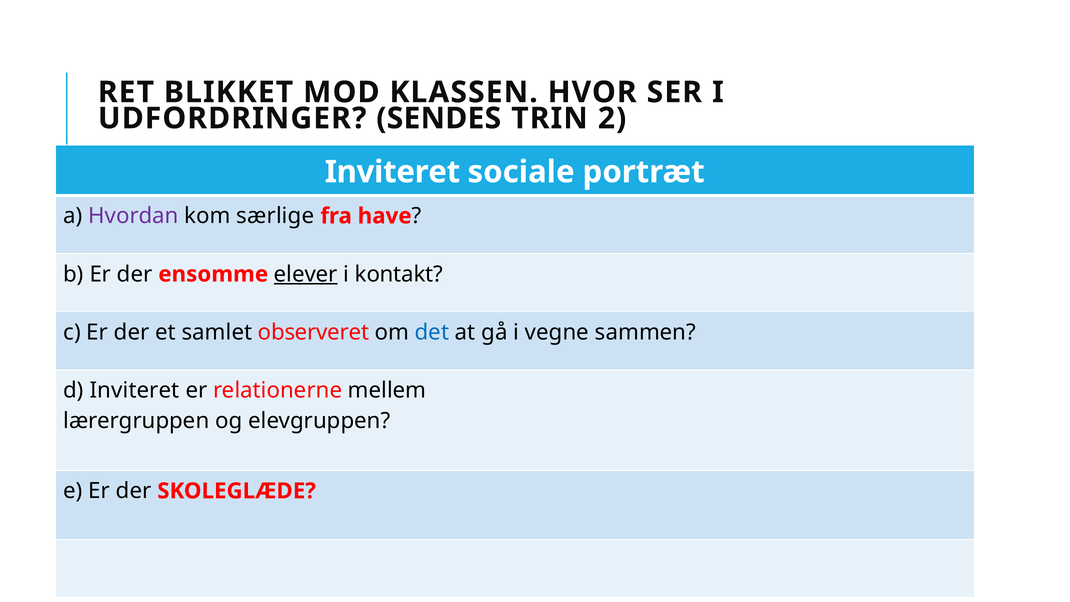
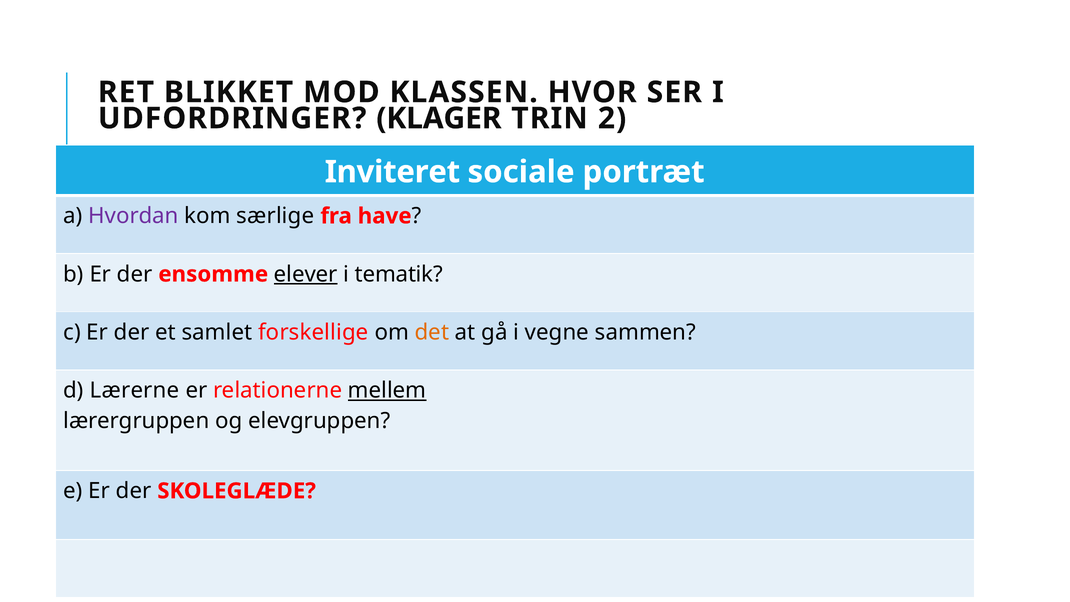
SENDES: SENDES -> KLAGER (439, 118)
kontakt: kontakt -> tematik (399, 274)
observeret: observeret -> forskellige (313, 332)
det colour: blue -> orange (432, 332)
d Inviteret: Inviteret -> Lærerne (135, 390)
mellem underline: none -> present (387, 390)
